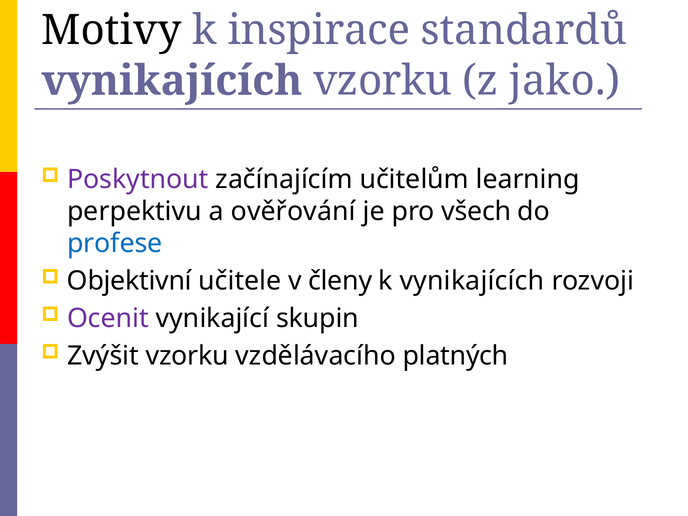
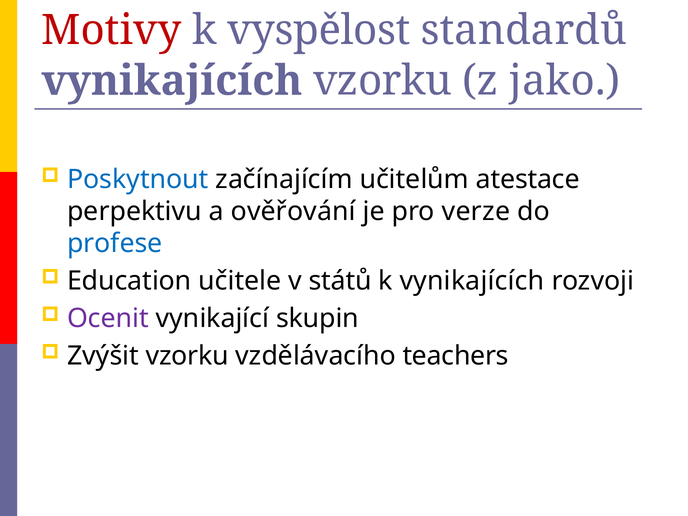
Motivy colour: black -> red (111, 30)
inspirace: inspirace -> vyspělost (319, 30)
Poskytnout colour: purple -> blue (138, 179)
learning: learning -> atestace (528, 179)
všech: všech -> verze (476, 211)
Objektivní: Objektivní -> Education (129, 281)
členy: členy -> států (340, 281)
platných: platných -> teachers (456, 356)
